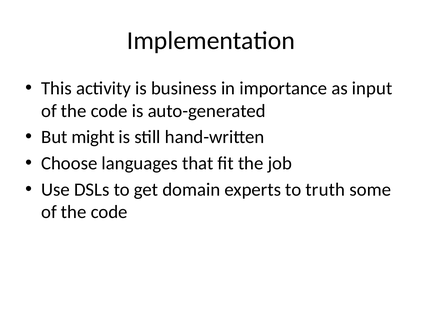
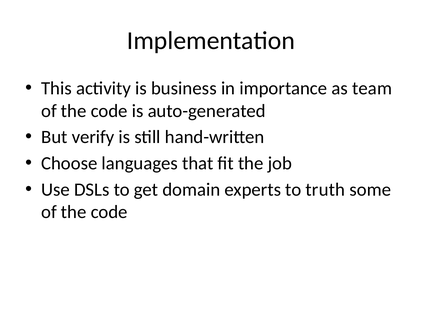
input: input -> team (372, 89)
might: might -> verify (93, 137)
